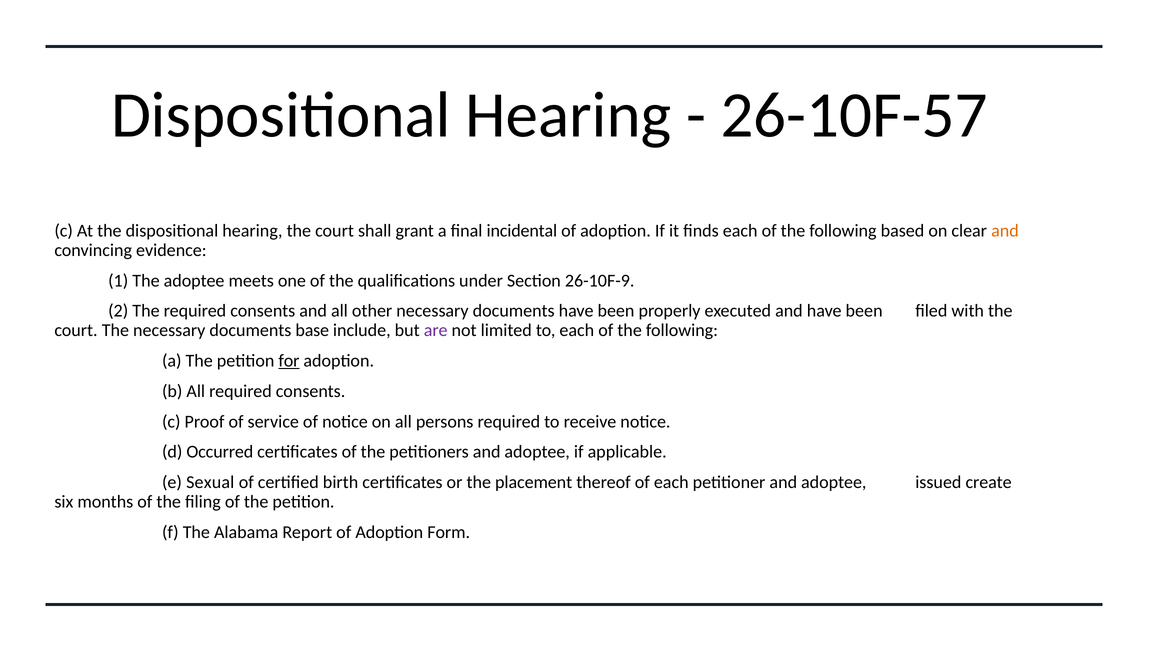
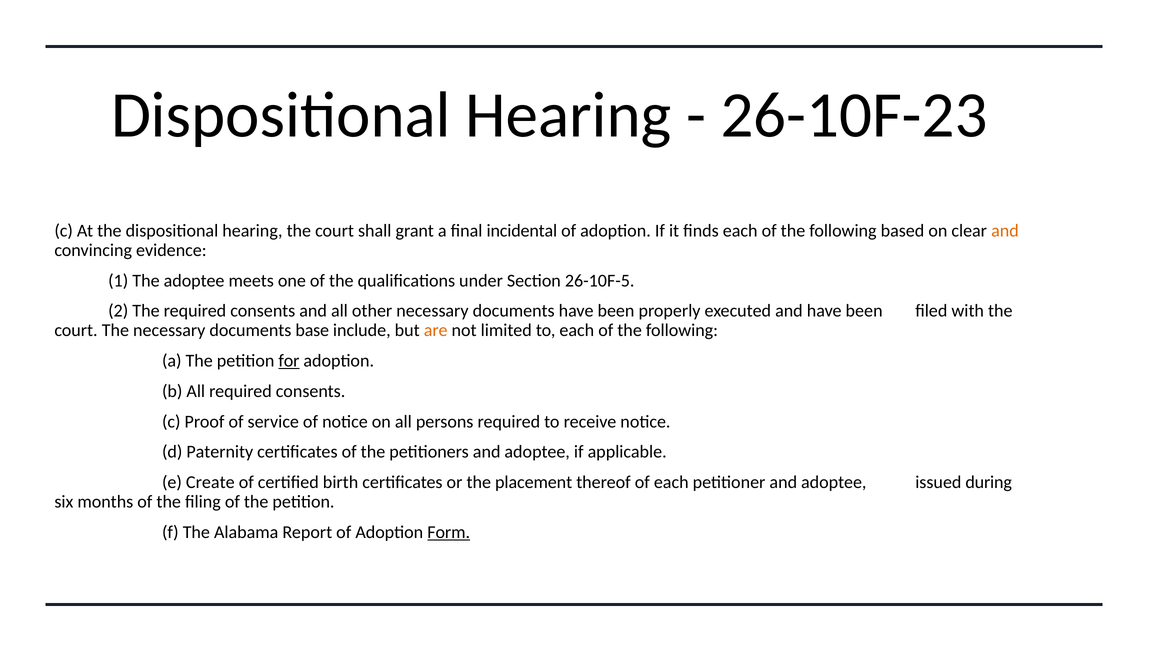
26-10F-57: 26-10F-57 -> 26-10F-23 (854, 115)
26-10F-9: 26-10F-9 -> 26-10F-5 (600, 280)
are colour: purple -> orange (436, 330)
Occurred: Occurred -> Paternity (220, 451)
Sexual: Sexual -> Create (210, 482)
create: create -> during (989, 482)
Form underline: none -> present (449, 532)
